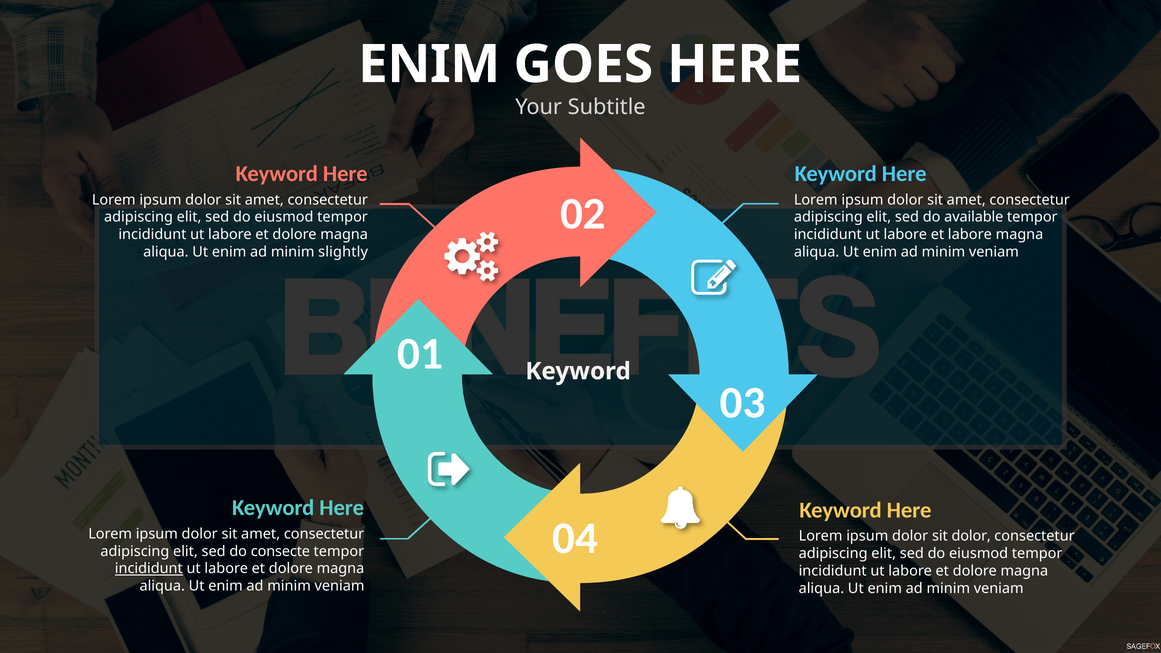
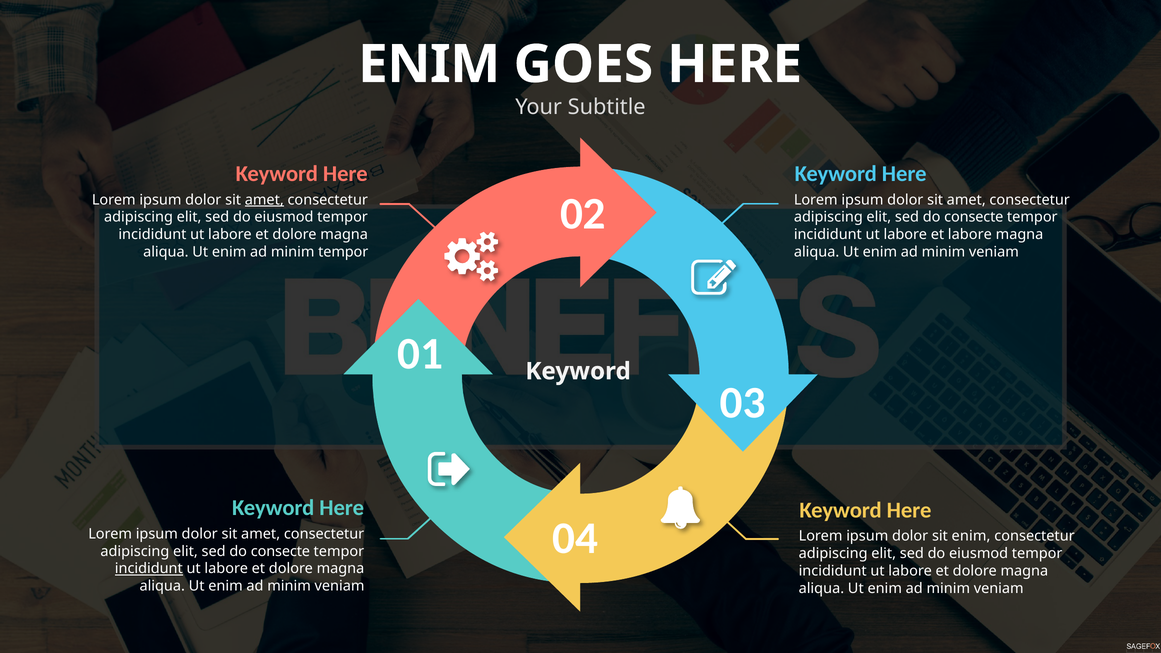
amet underline: none -> present (264, 200)
available: available -> consecte (974, 217)
minim slightly: slightly -> tempor (343, 252)
sit dolor: dolor -> enim (971, 536)
